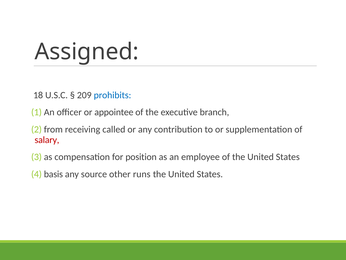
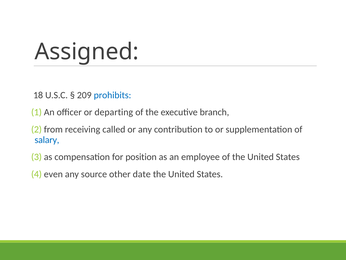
appointee: appointee -> departing (114, 112)
salary colour: red -> blue (47, 140)
basis: basis -> even (53, 174)
runs: runs -> date (142, 174)
